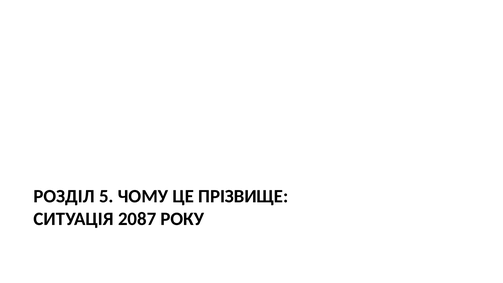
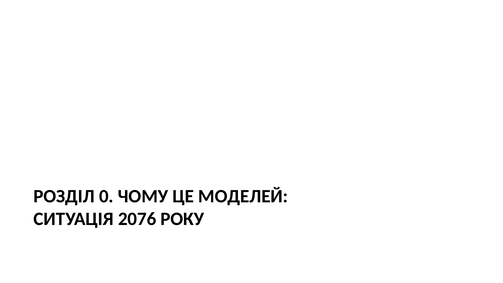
5: 5 -> 0 (106, 196)
ПРІЗВИЩЕ: ПРІЗВИЩЕ -> МОДЕЛЕЙ (243, 196)
2087: 2087 -> 2076 (137, 219)
